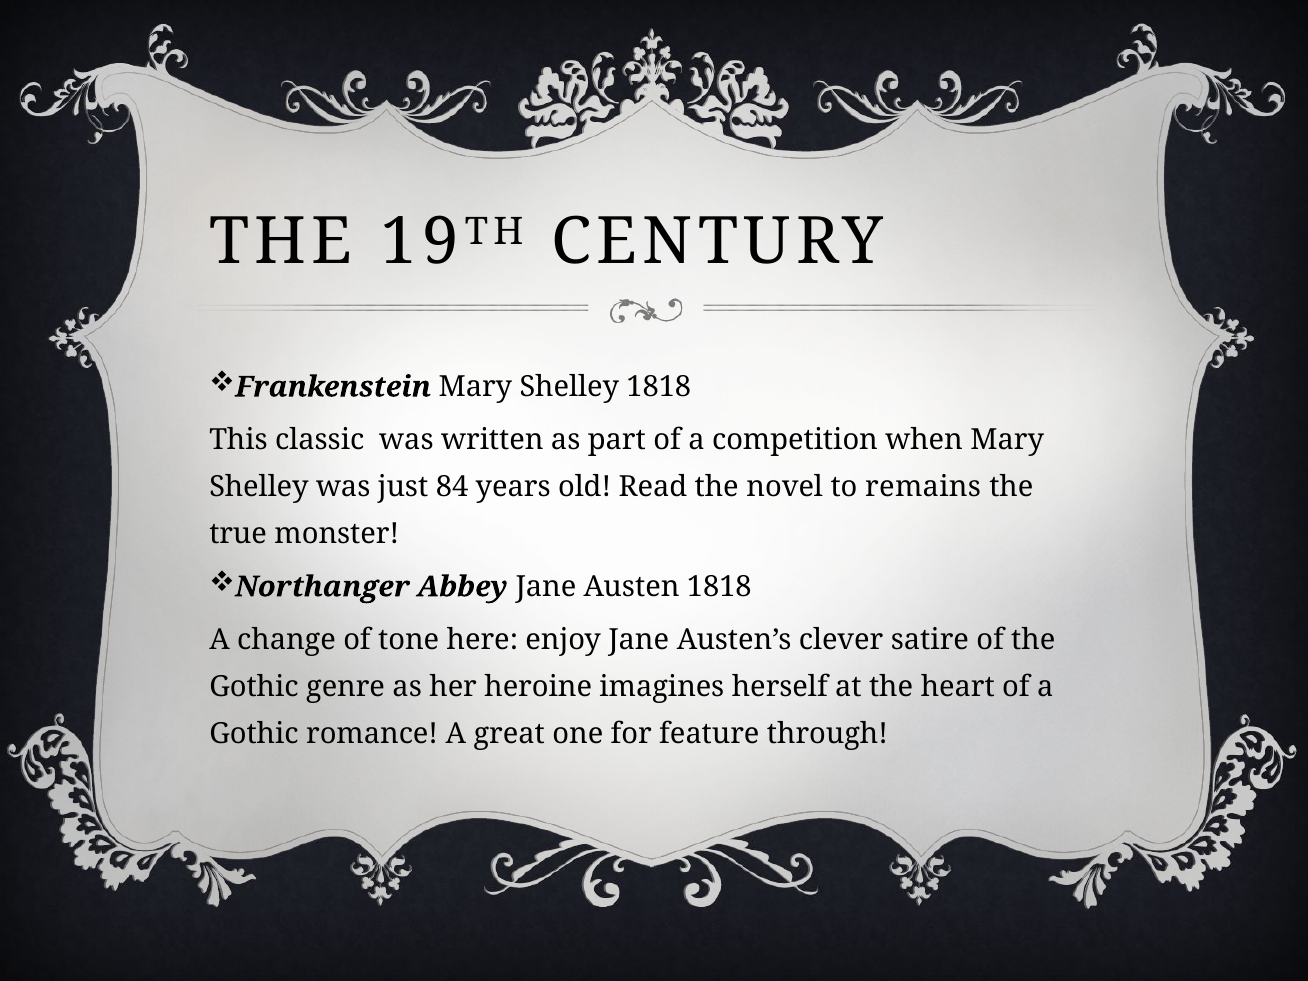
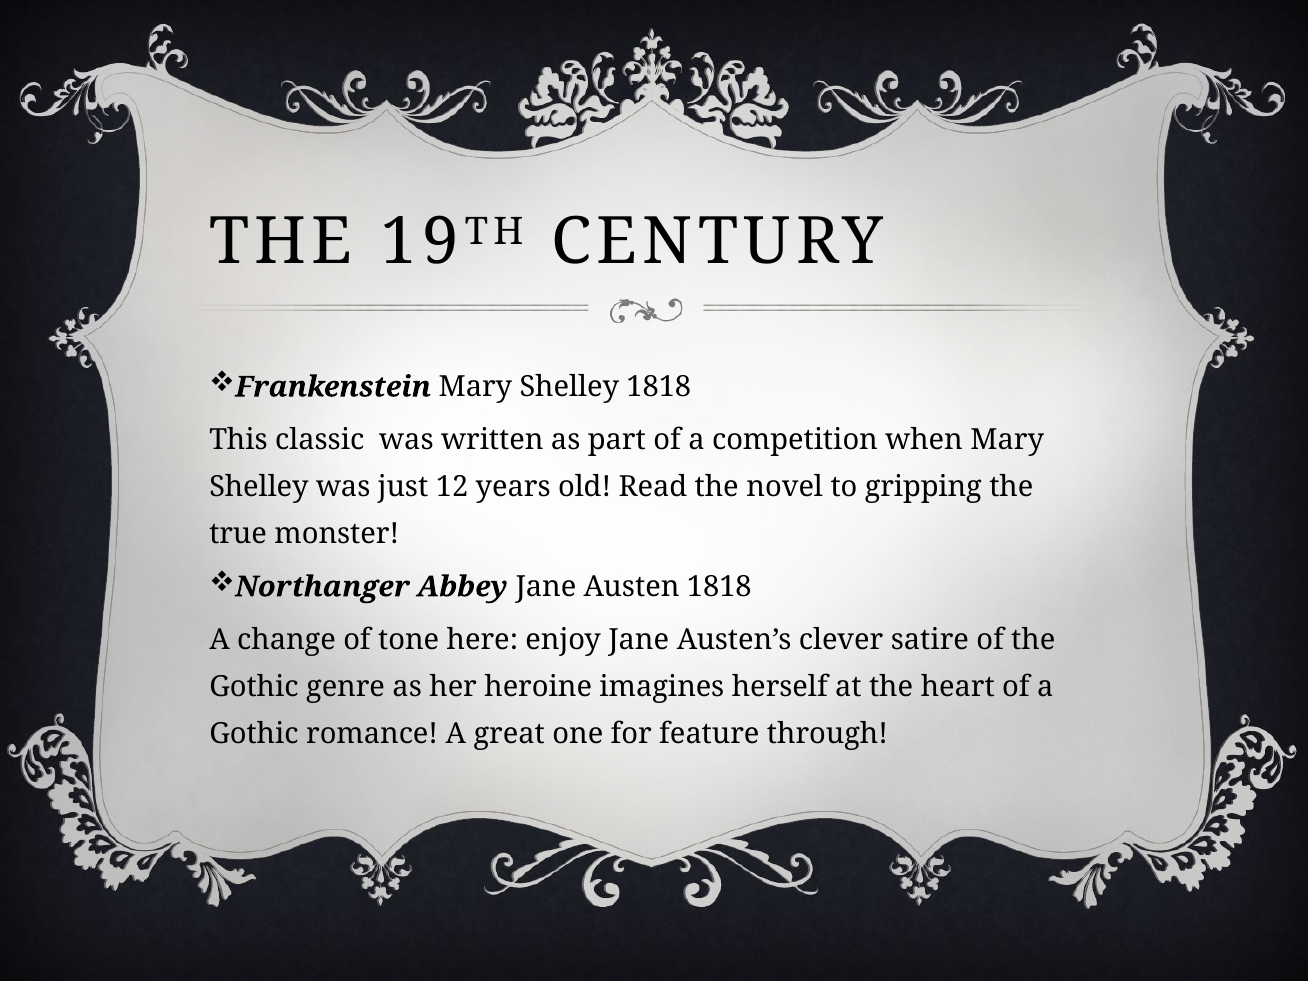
84: 84 -> 12 (452, 487)
remains: remains -> gripping (923, 487)
